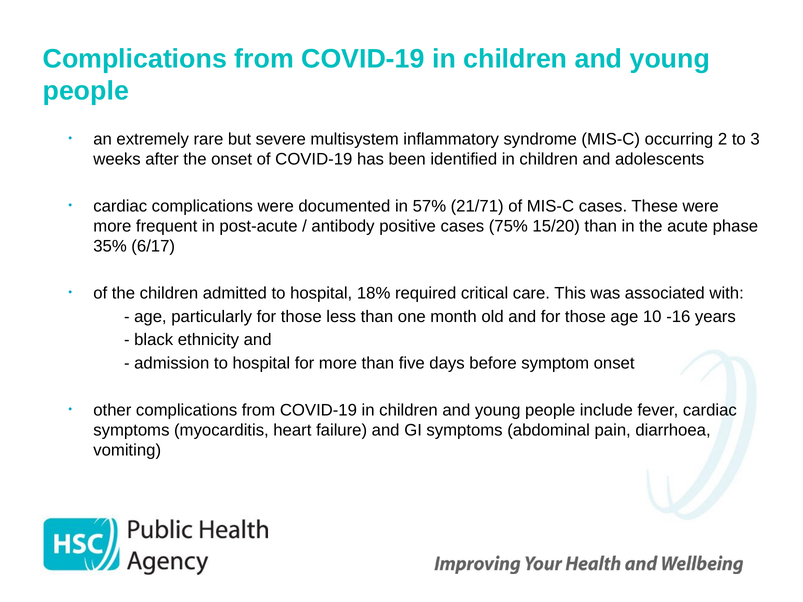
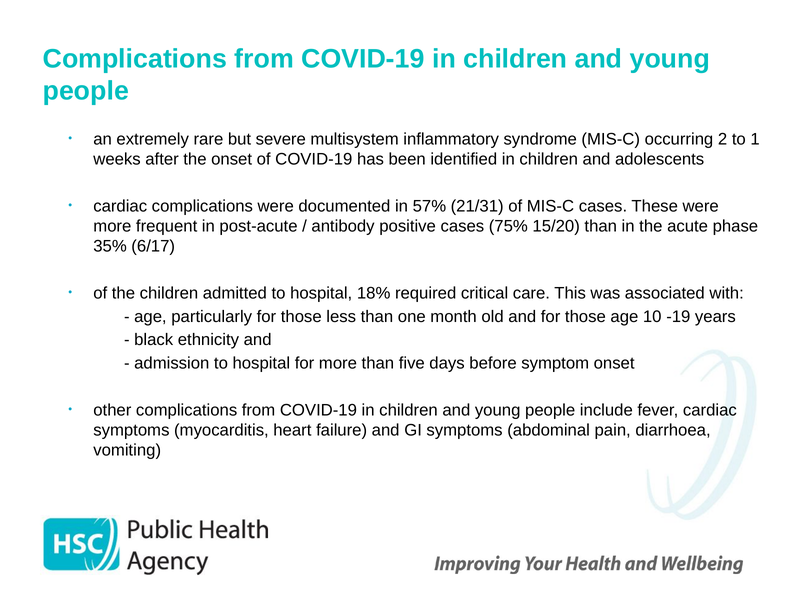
3: 3 -> 1 (755, 139)
21/71: 21/71 -> 21/31 (477, 206)
-16: -16 -> -19 (678, 317)
